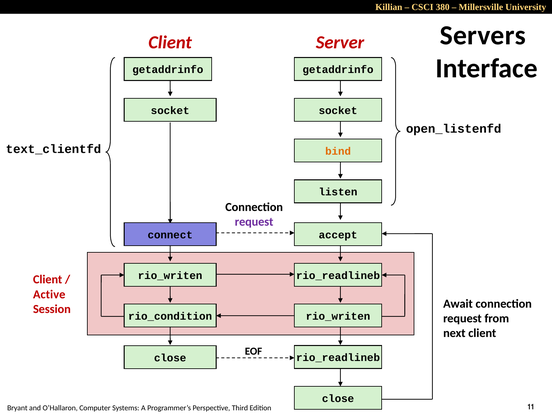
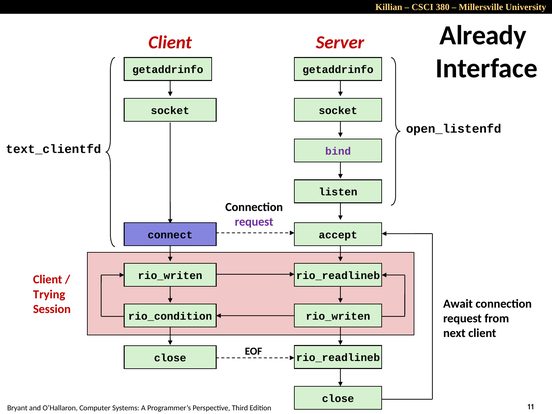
Servers: Servers -> Already (483, 35)
bind colour: orange -> purple (338, 151)
Active: Active -> Trying (49, 294)
